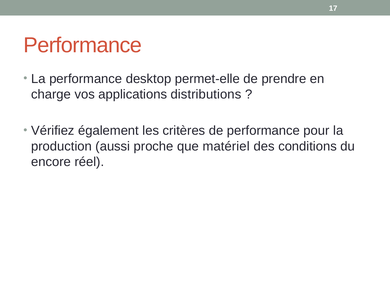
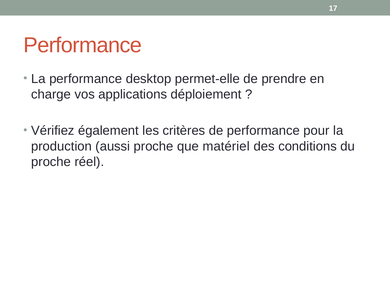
distributions: distributions -> déploiement (206, 95)
encore: encore -> proche (51, 162)
